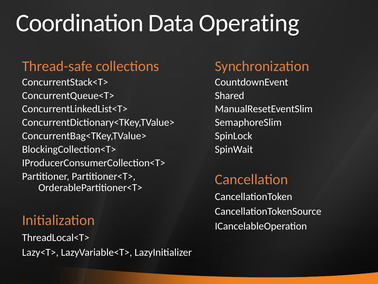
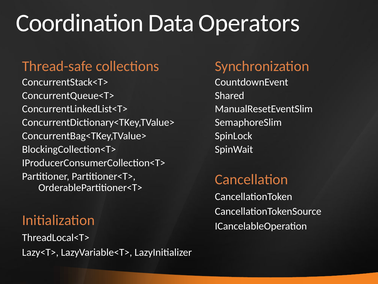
Operating: Operating -> Operators (249, 23)
